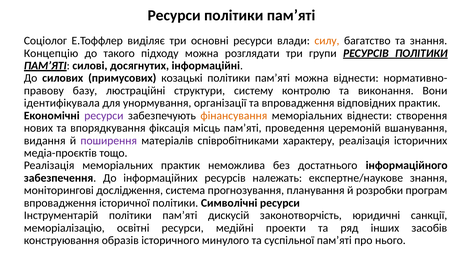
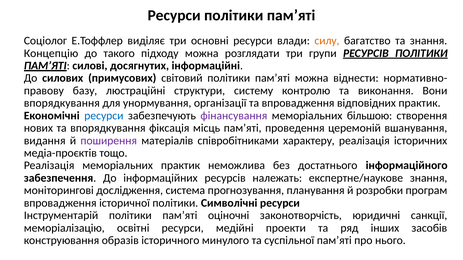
козацькі: козацькі -> світовий (182, 78)
ідентифікувала: ідентифікувала -> впорядкування (62, 103)
ресурси colour: purple -> blue (104, 116)
фінансування colour: orange -> purple (234, 116)
меморіальних віднести: віднести -> більшою (369, 116)
дискусій: дискусій -> оціночні (229, 216)
